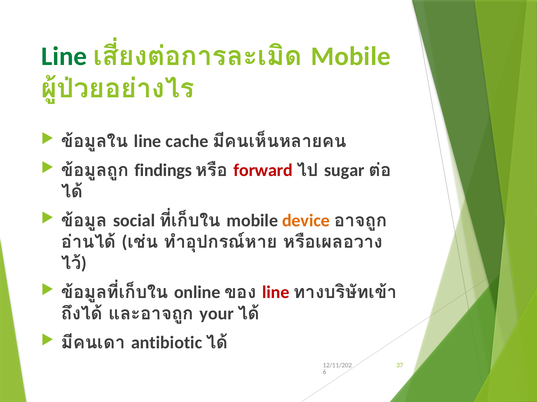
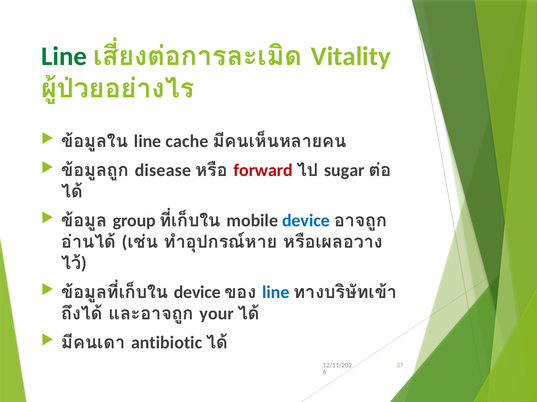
Mobile: Mobile -> Vitality (351, 56)
findings: findings -> disease (163, 171)
social: social -> group (134, 221)
device colour: orange -> blue (306, 221)
online: online -> device (197, 293)
line colour: red -> blue (276, 293)
